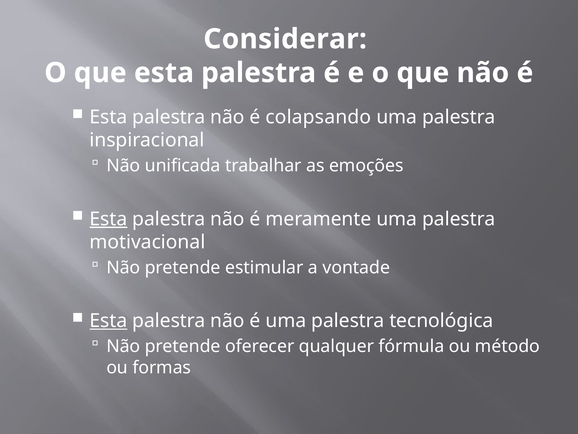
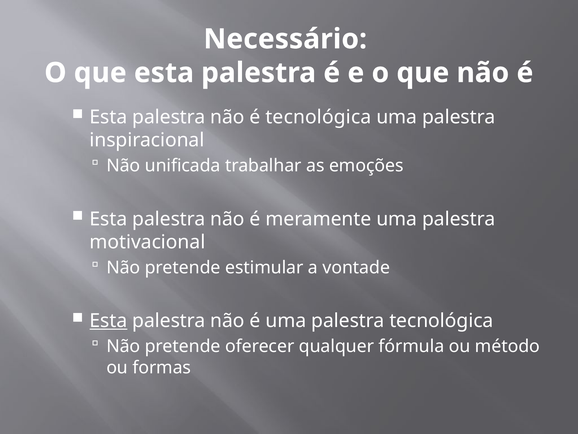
Considerar: Considerar -> Necessário (285, 39)
é colapsando: colapsando -> tecnológica (318, 117)
Esta underline: present -> none (108, 219)
